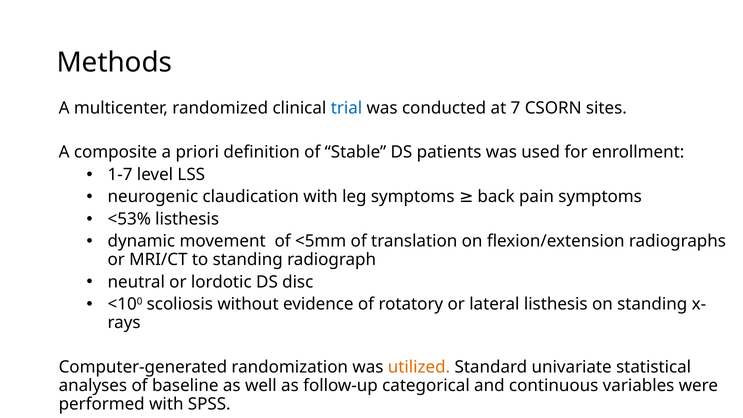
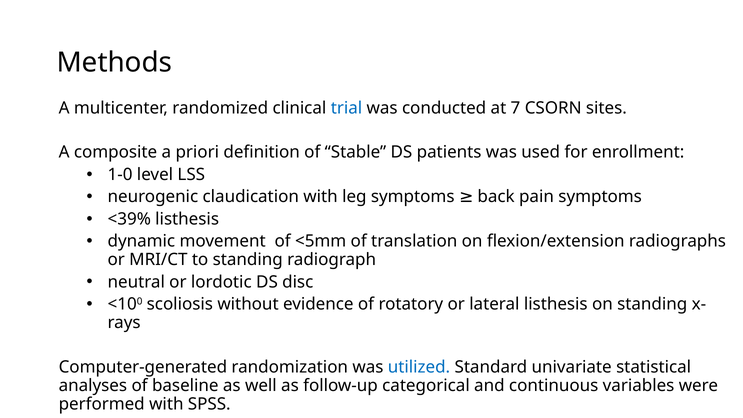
1-7: 1-7 -> 1-0 (120, 175)
<53%: <53% -> <39% (129, 219)
utilized colour: orange -> blue (419, 367)
